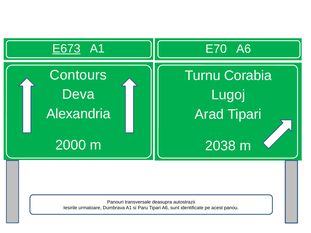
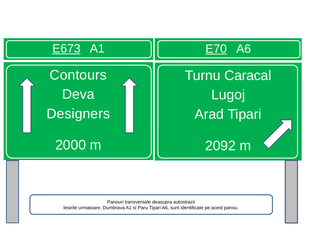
E70 underline: none -> present (216, 49)
Corabia: Corabia -> Caracal (248, 76)
Alexandria: Alexandria -> Designers (78, 114)
2038: 2038 -> 2092 (220, 146)
